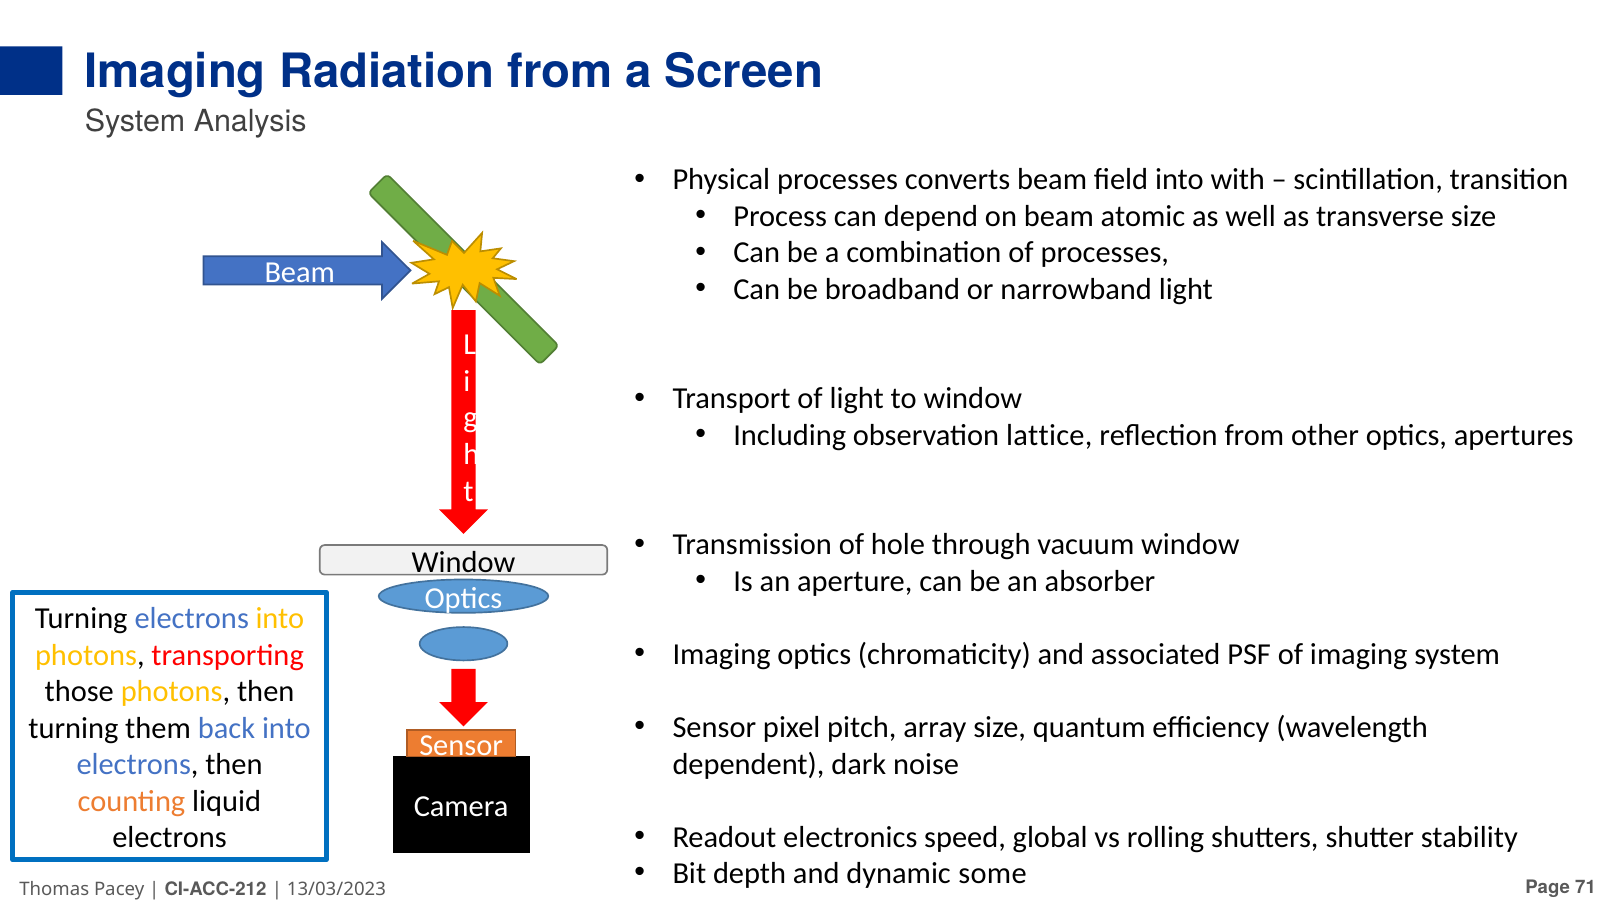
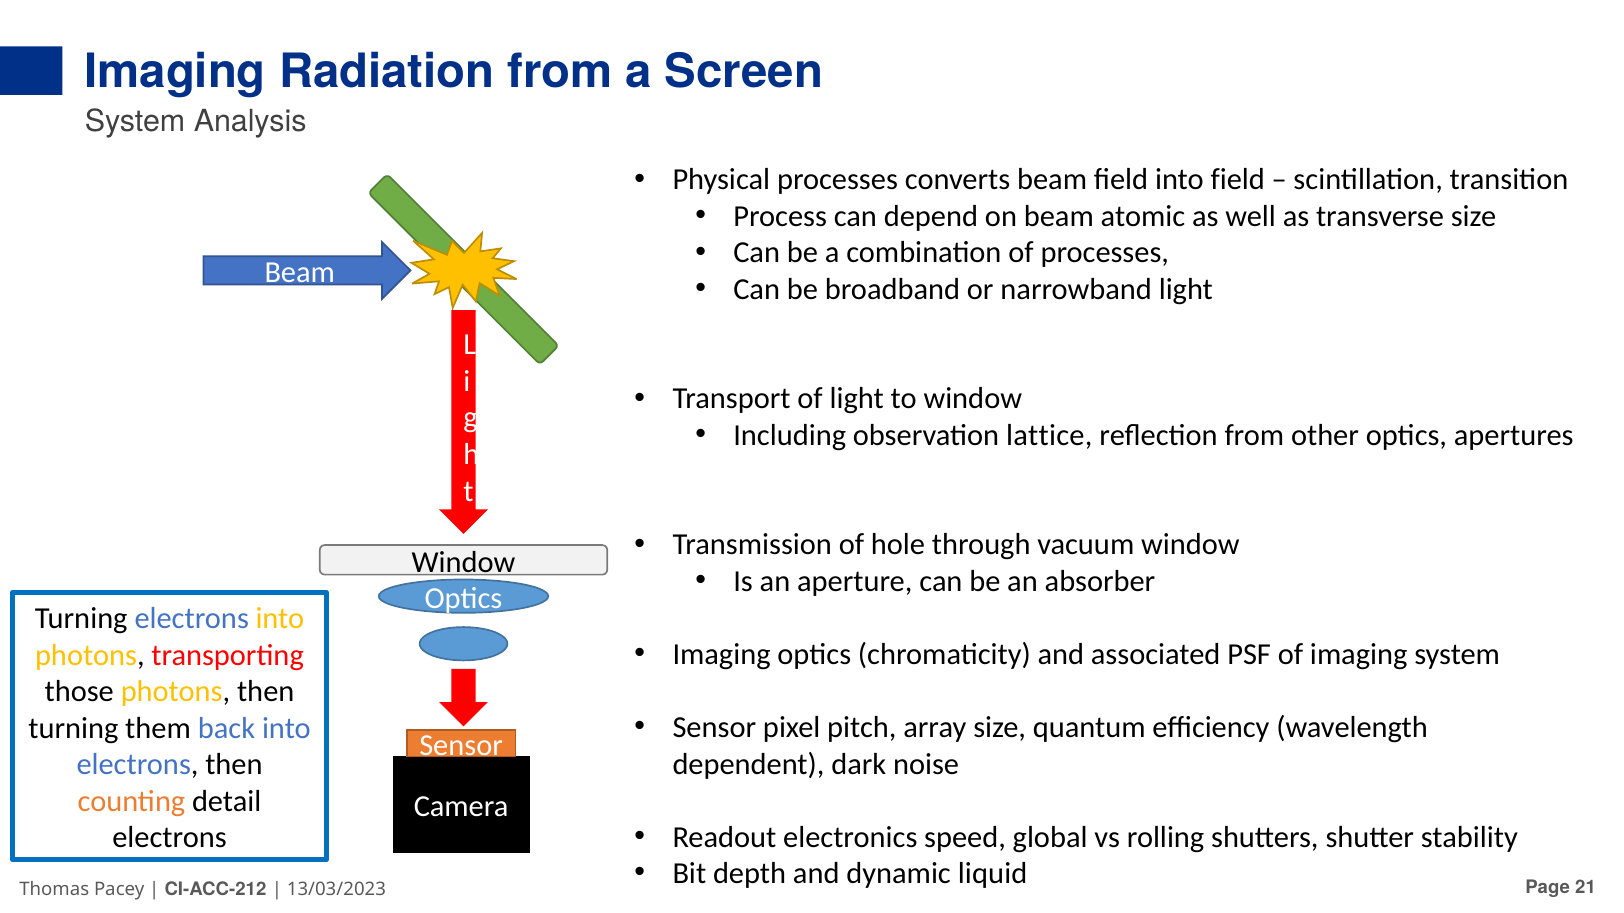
into with: with -> field (1238, 180)
liquid: liquid -> detail (227, 802)
some: some -> liquid (993, 874)
71: 71 -> 21 (1586, 888)
